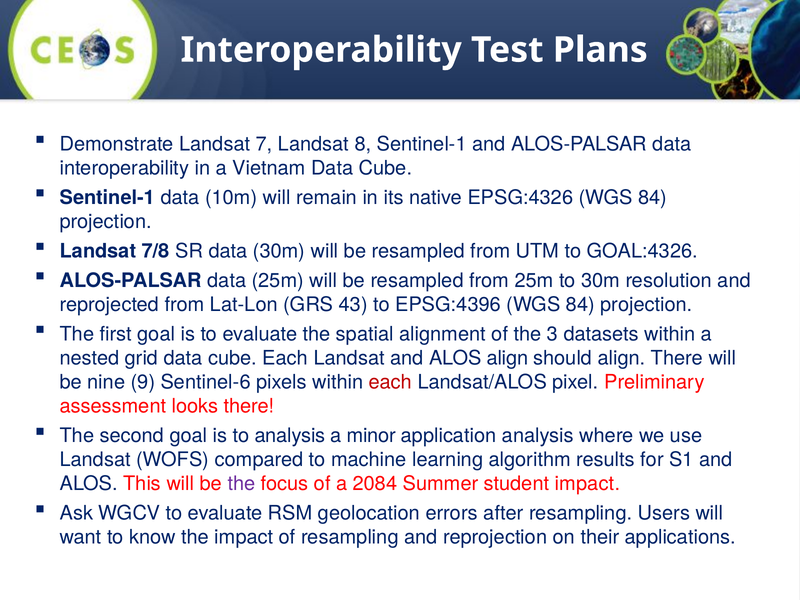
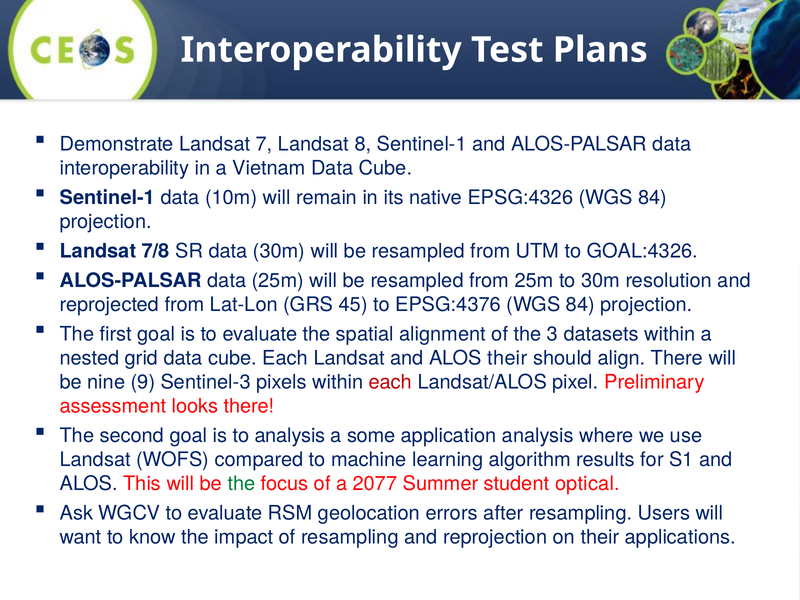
43: 43 -> 45 (353, 305)
EPSG:4396: EPSG:4396 -> EPSG:4376 (448, 305)
ALOS align: align -> their (507, 358)
Sentinel-6: Sentinel-6 -> Sentinel-3 (206, 382)
minor: minor -> some (371, 436)
the colour: purple -> green (241, 484)
2084: 2084 -> 2077 (375, 484)
student impact: impact -> optical (587, 484)
